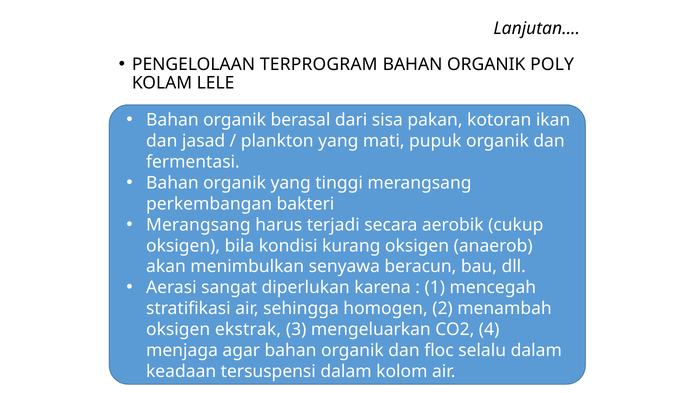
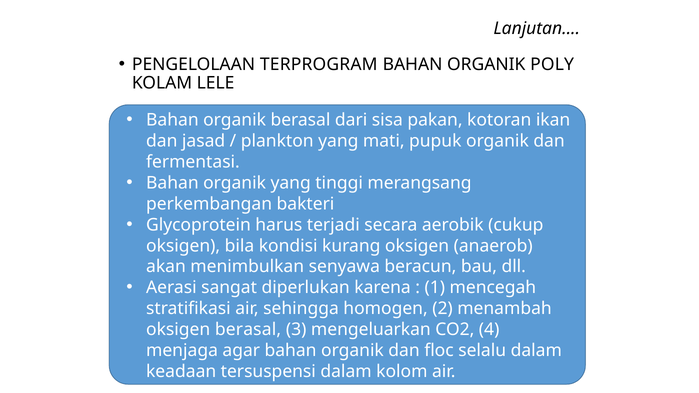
Merangsang: Merangsang -> Glycoprotein (198, 225)
oksigen ekstrak: ekstrak -> berasal (248, 330)
